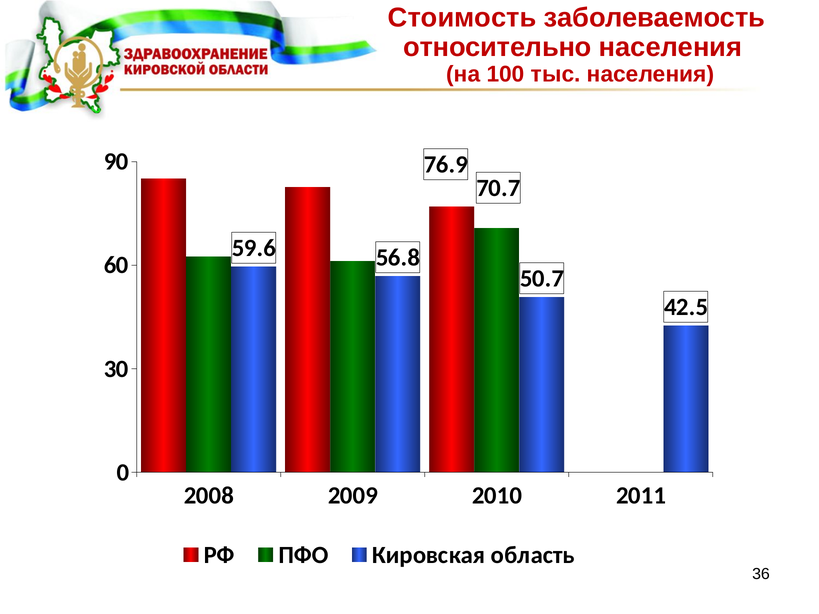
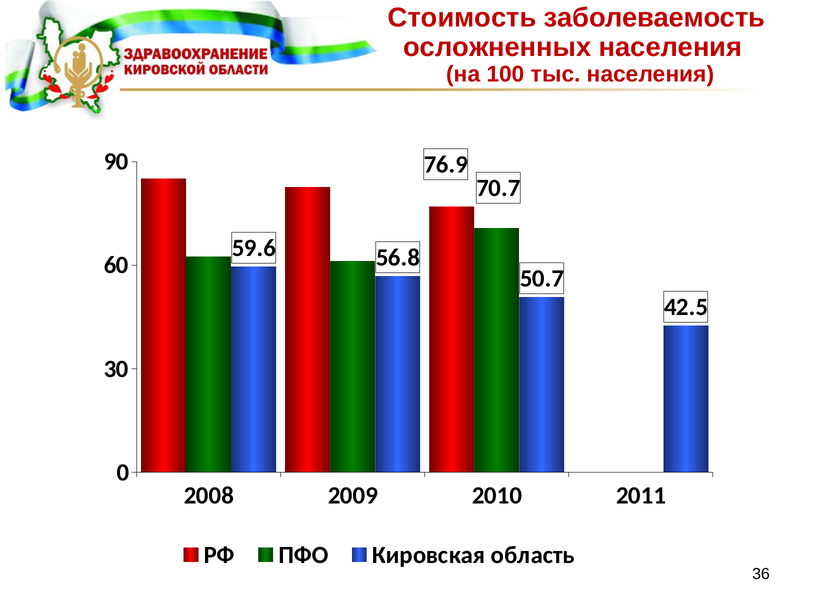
относительно: относительно -> осложненных (497, 47)
